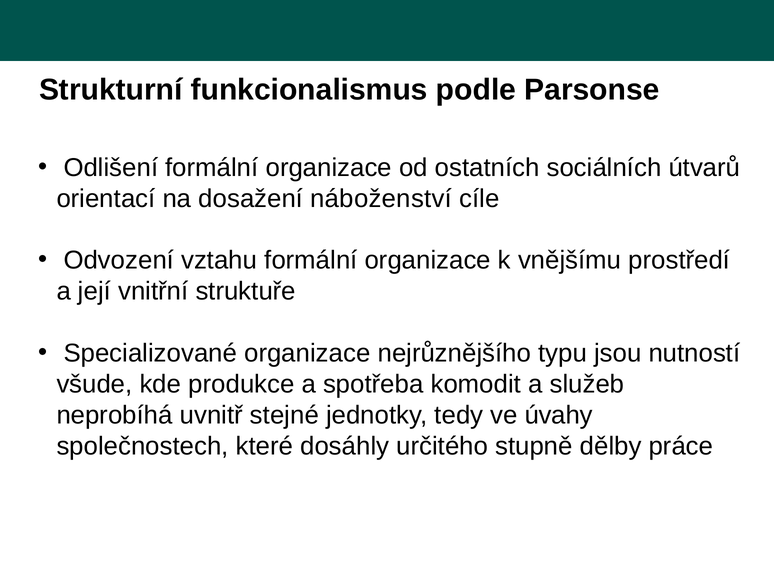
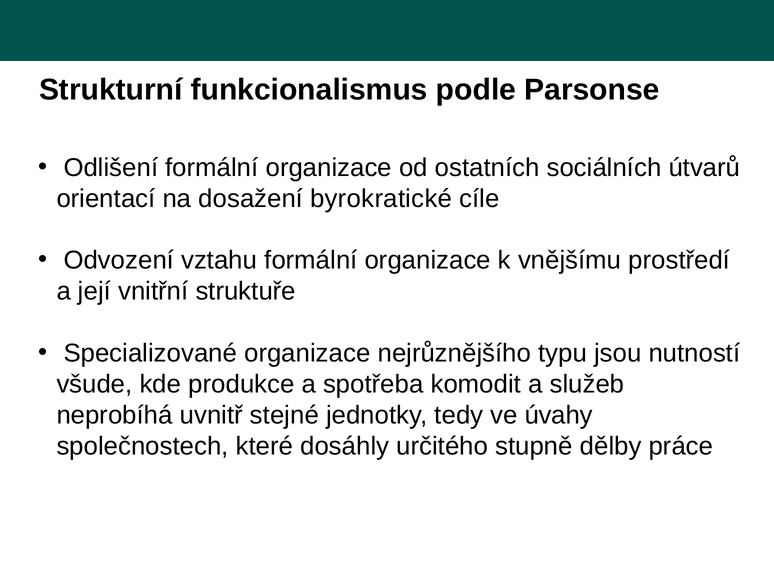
náboženství: náboženství -> byrokratické (381, 199)
